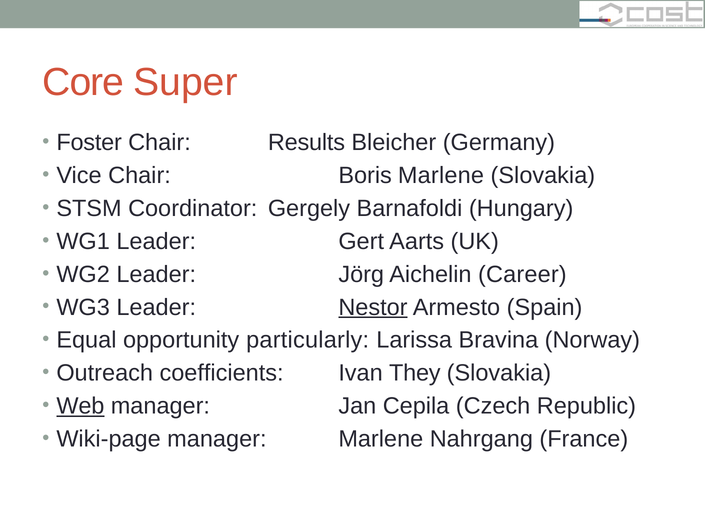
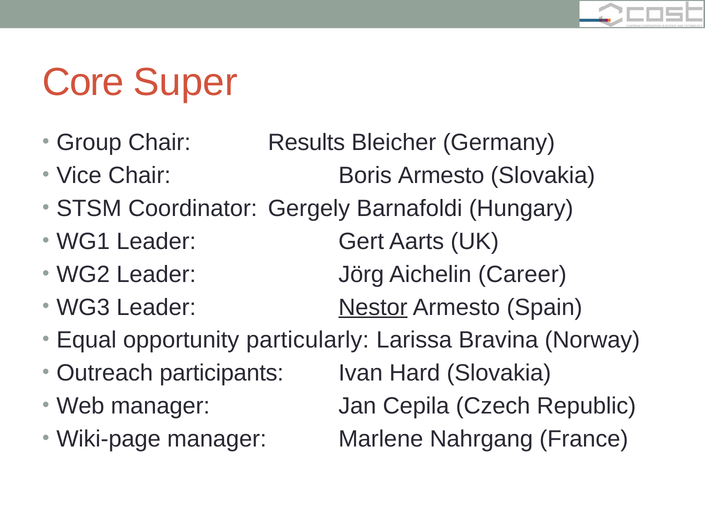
Foster: Foster -> Group (89, 143)
Boris Marlene: Marlene -> Armesto (441, 176)
coefficients: coefficients -> participants (222, 373)
They: They -> Hard (415, 373)
Web underline: present -> none (80, 406)
